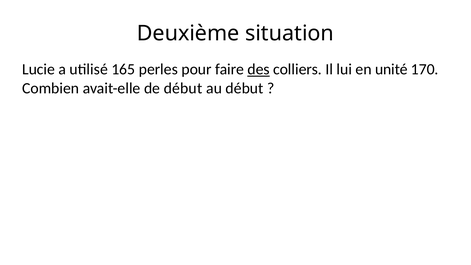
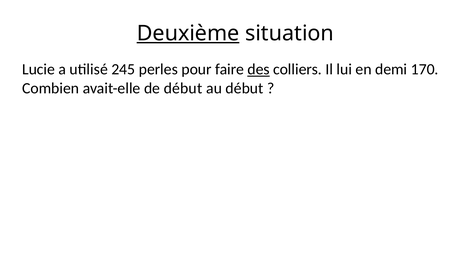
Deuxième underline: none -> present (188, 33)
165: 165 -> 245 (123, 69)
unité: unité -> demi (391, 69)
